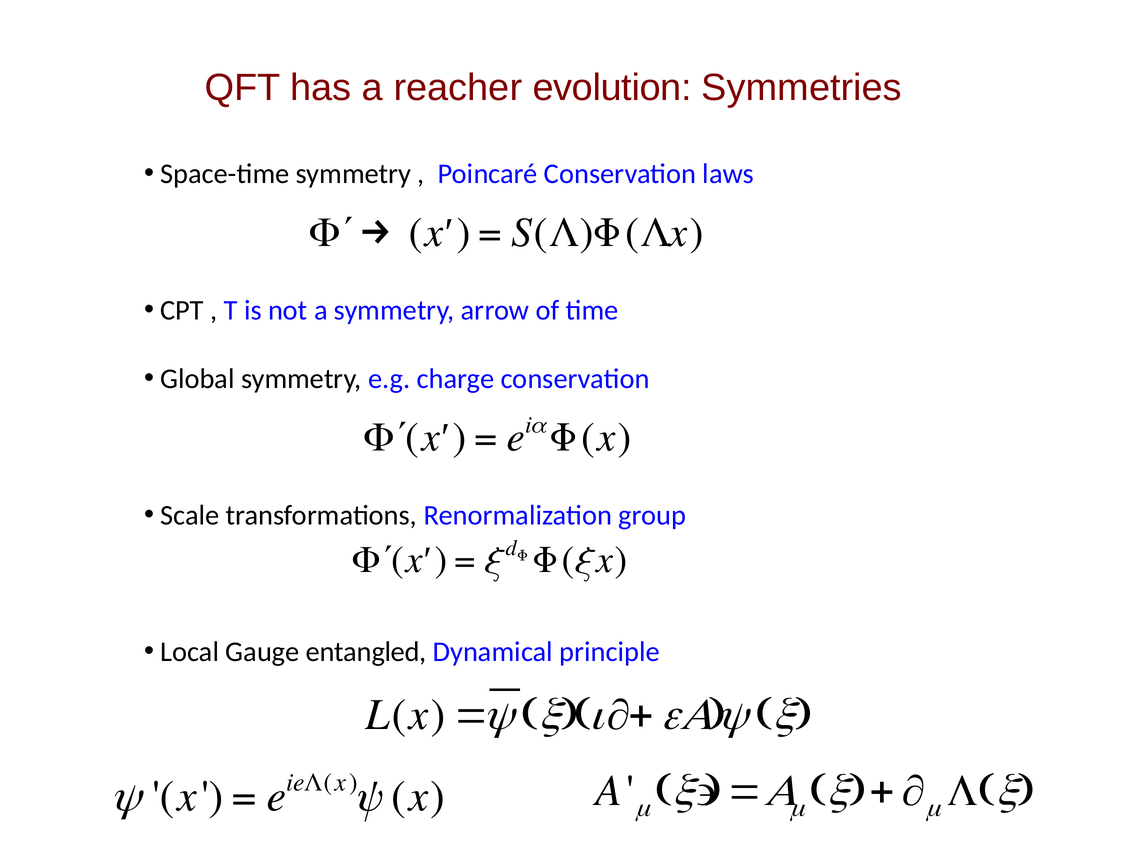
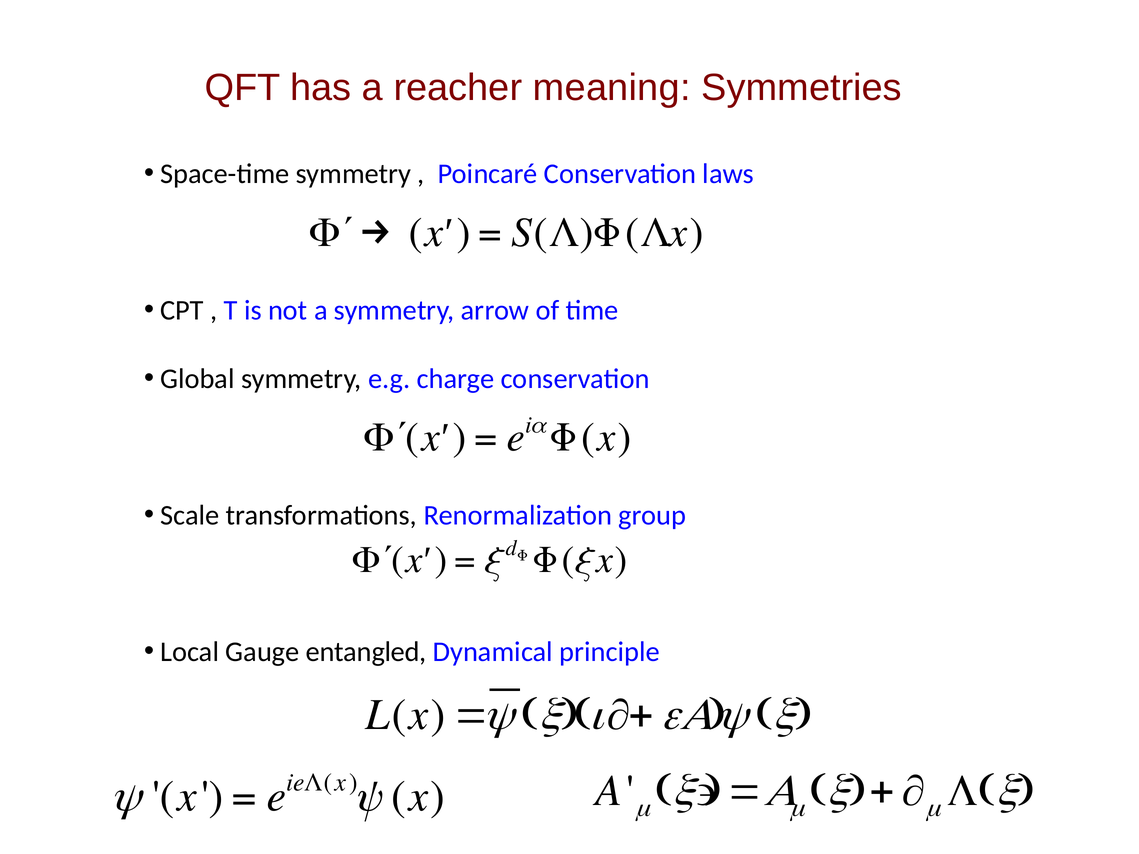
evolution: evolution -> meaning (612, 88)
